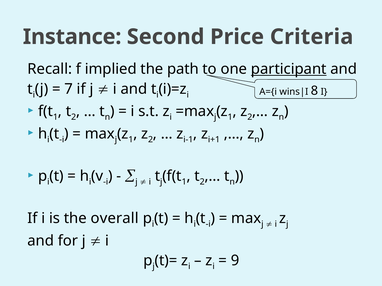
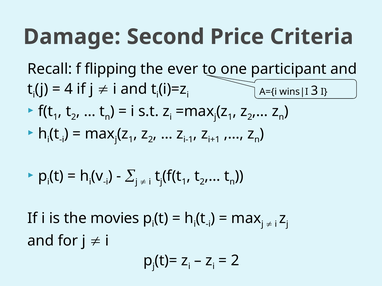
Instance: Instance -> Damage (72, 37)
implied: implied -> flipping (111, 69)
path: path -> ever (183, 69)
participant underline: present -> none (289, 69)
7: 7 -> 4 (69, 89)
8: 8 -> 3 (315, 91)
overall: overall -> movies (115, 219)
9: 9 -> 2 (235, 261)
